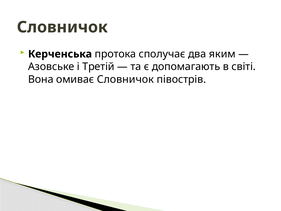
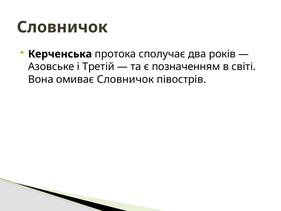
яким: яким -> років (222, 54)
допомагають: допомагають -> позначенням (186, 67)
